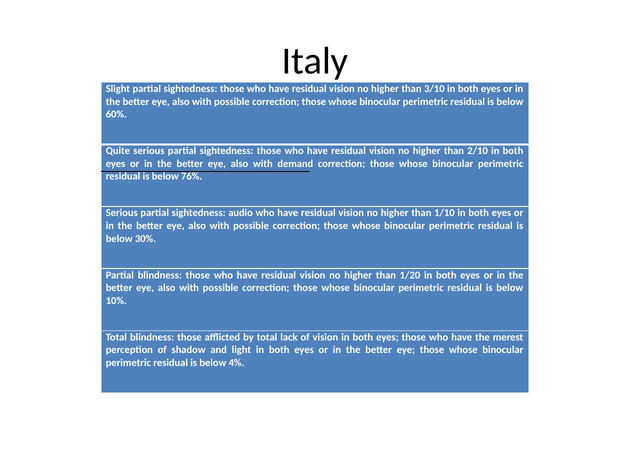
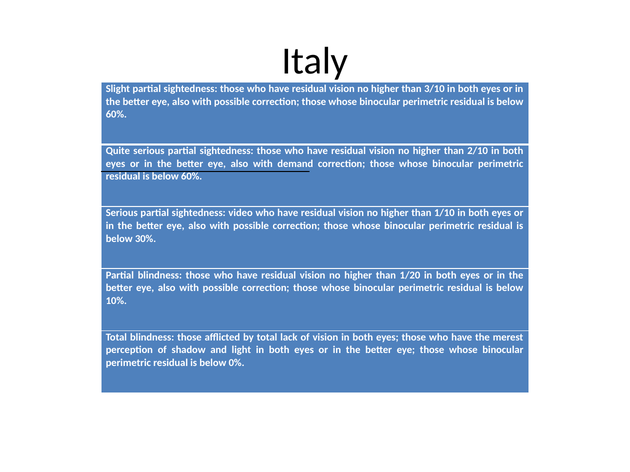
76%: 76% -> 60% (192, 177)
audio: audio -> video (241, 213)
4%: 4% -> 0% (237, 363)
